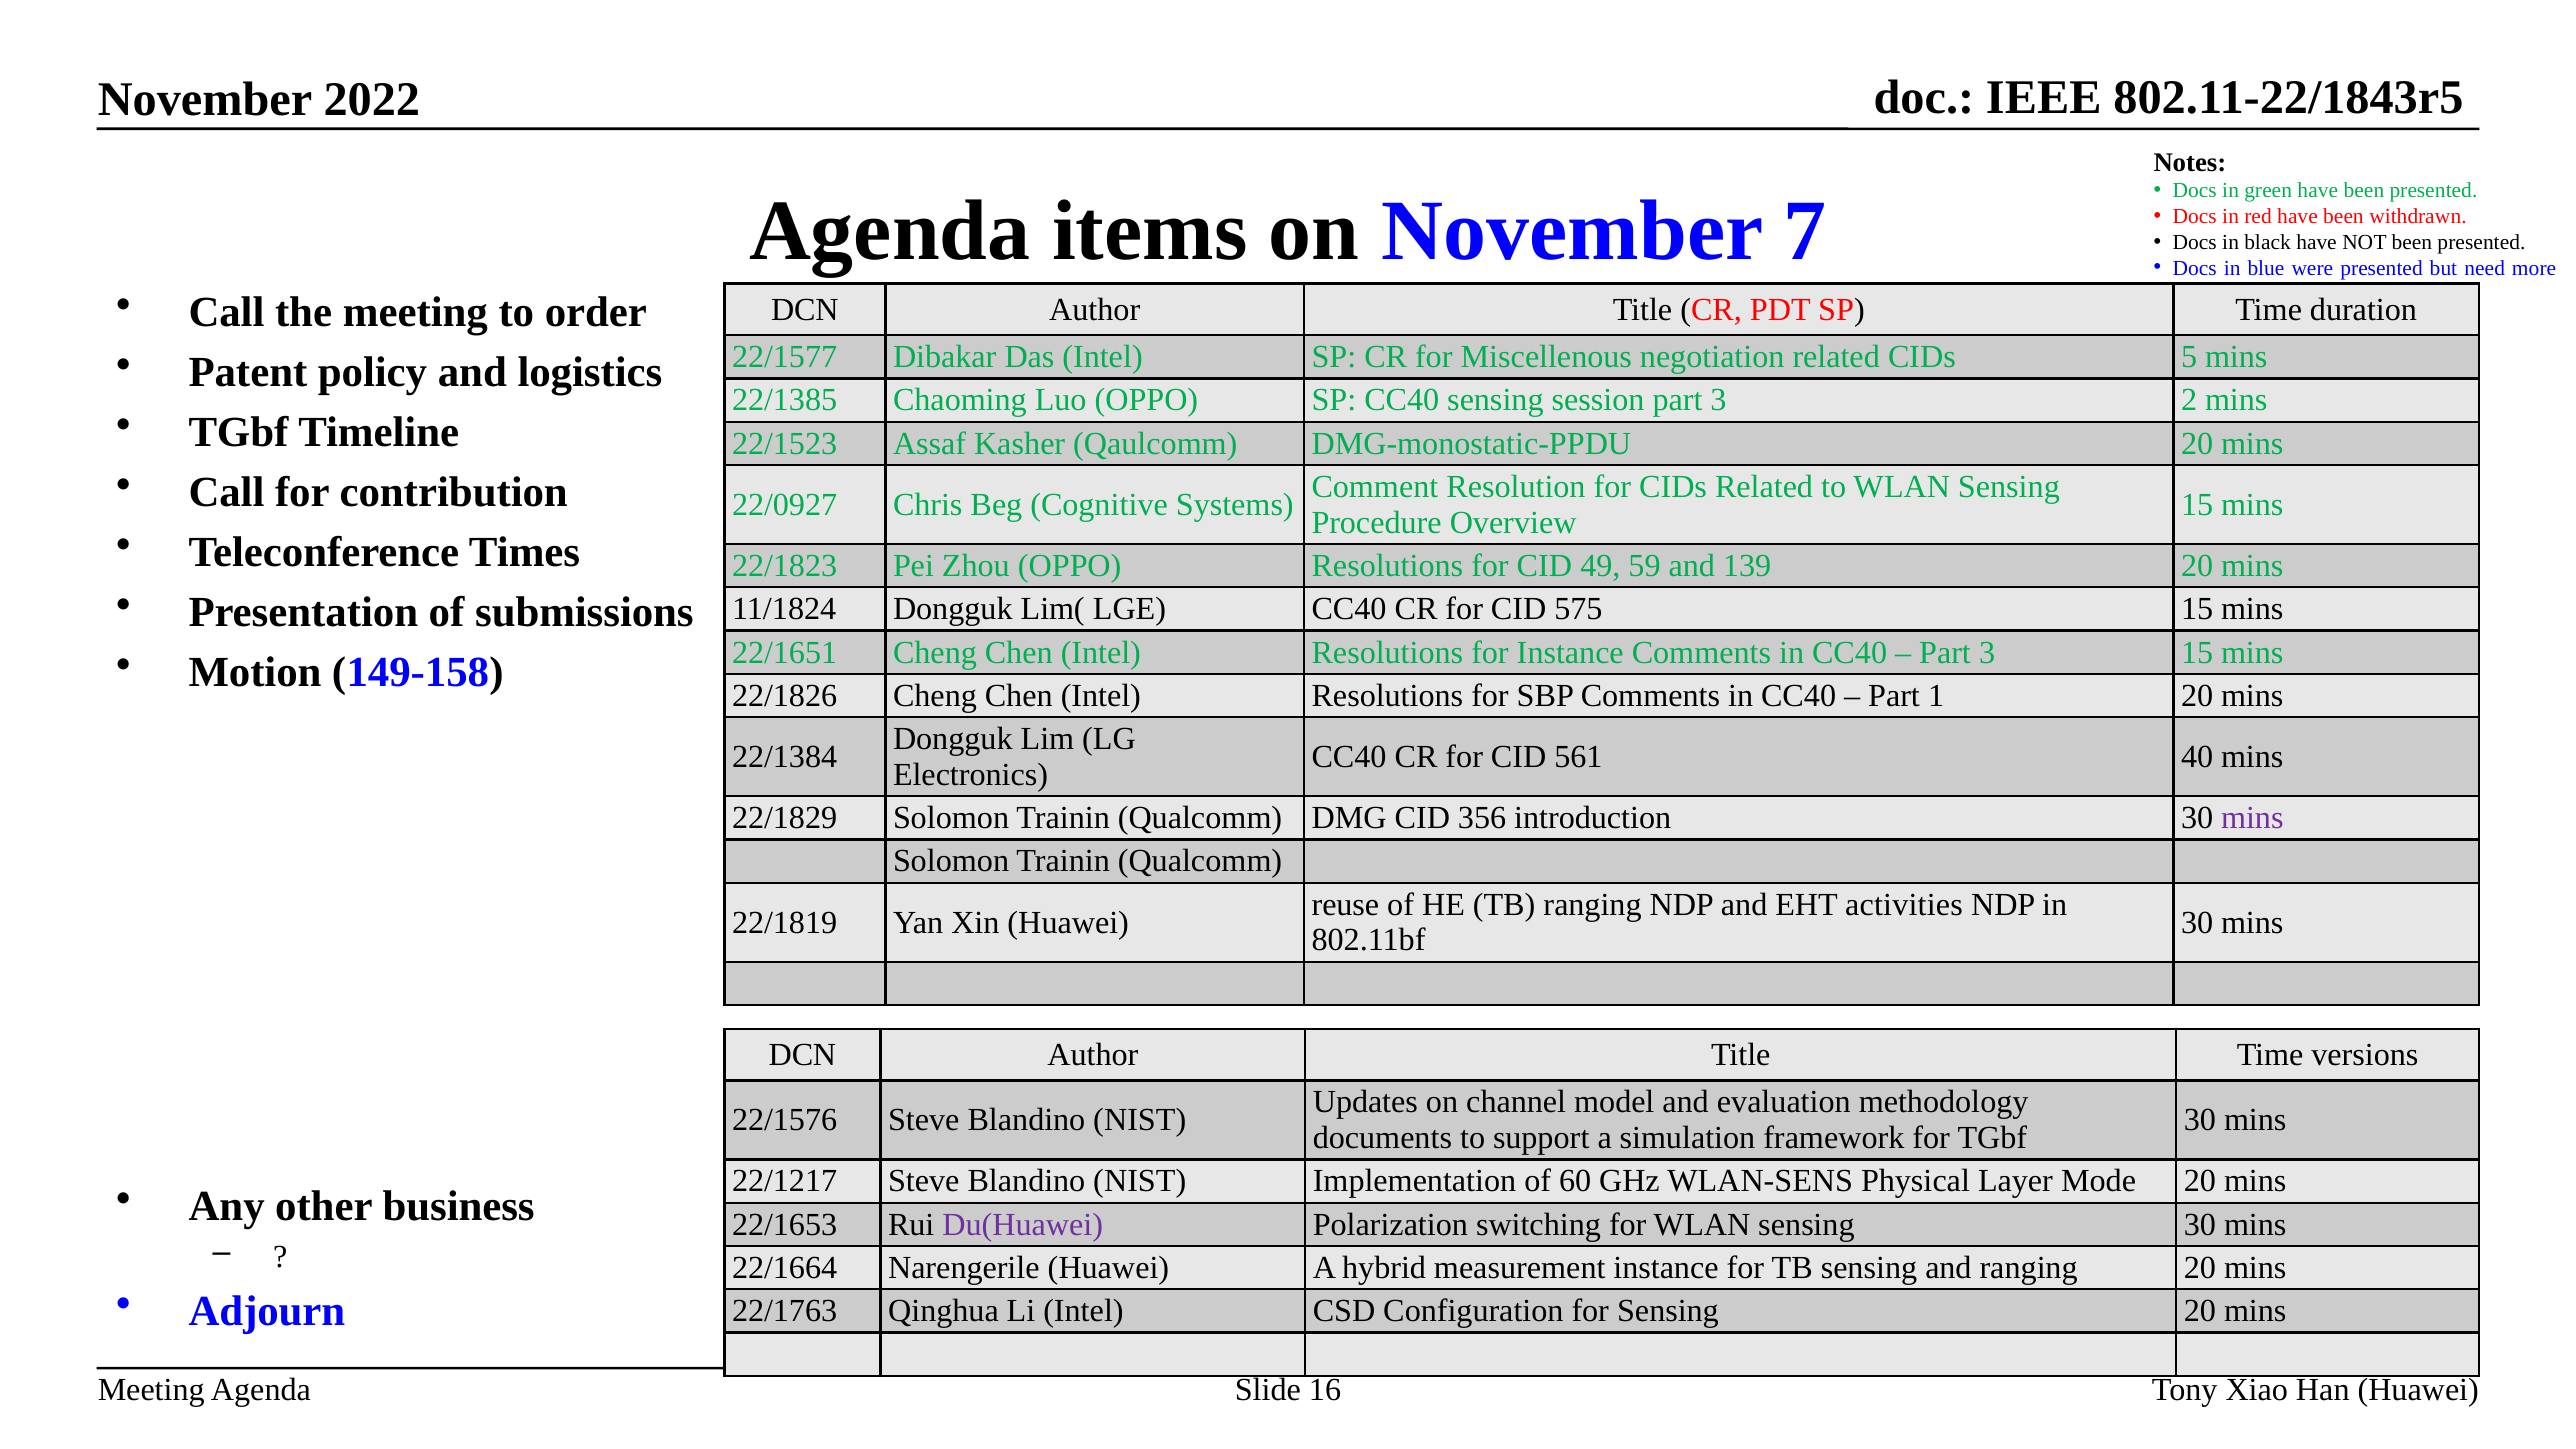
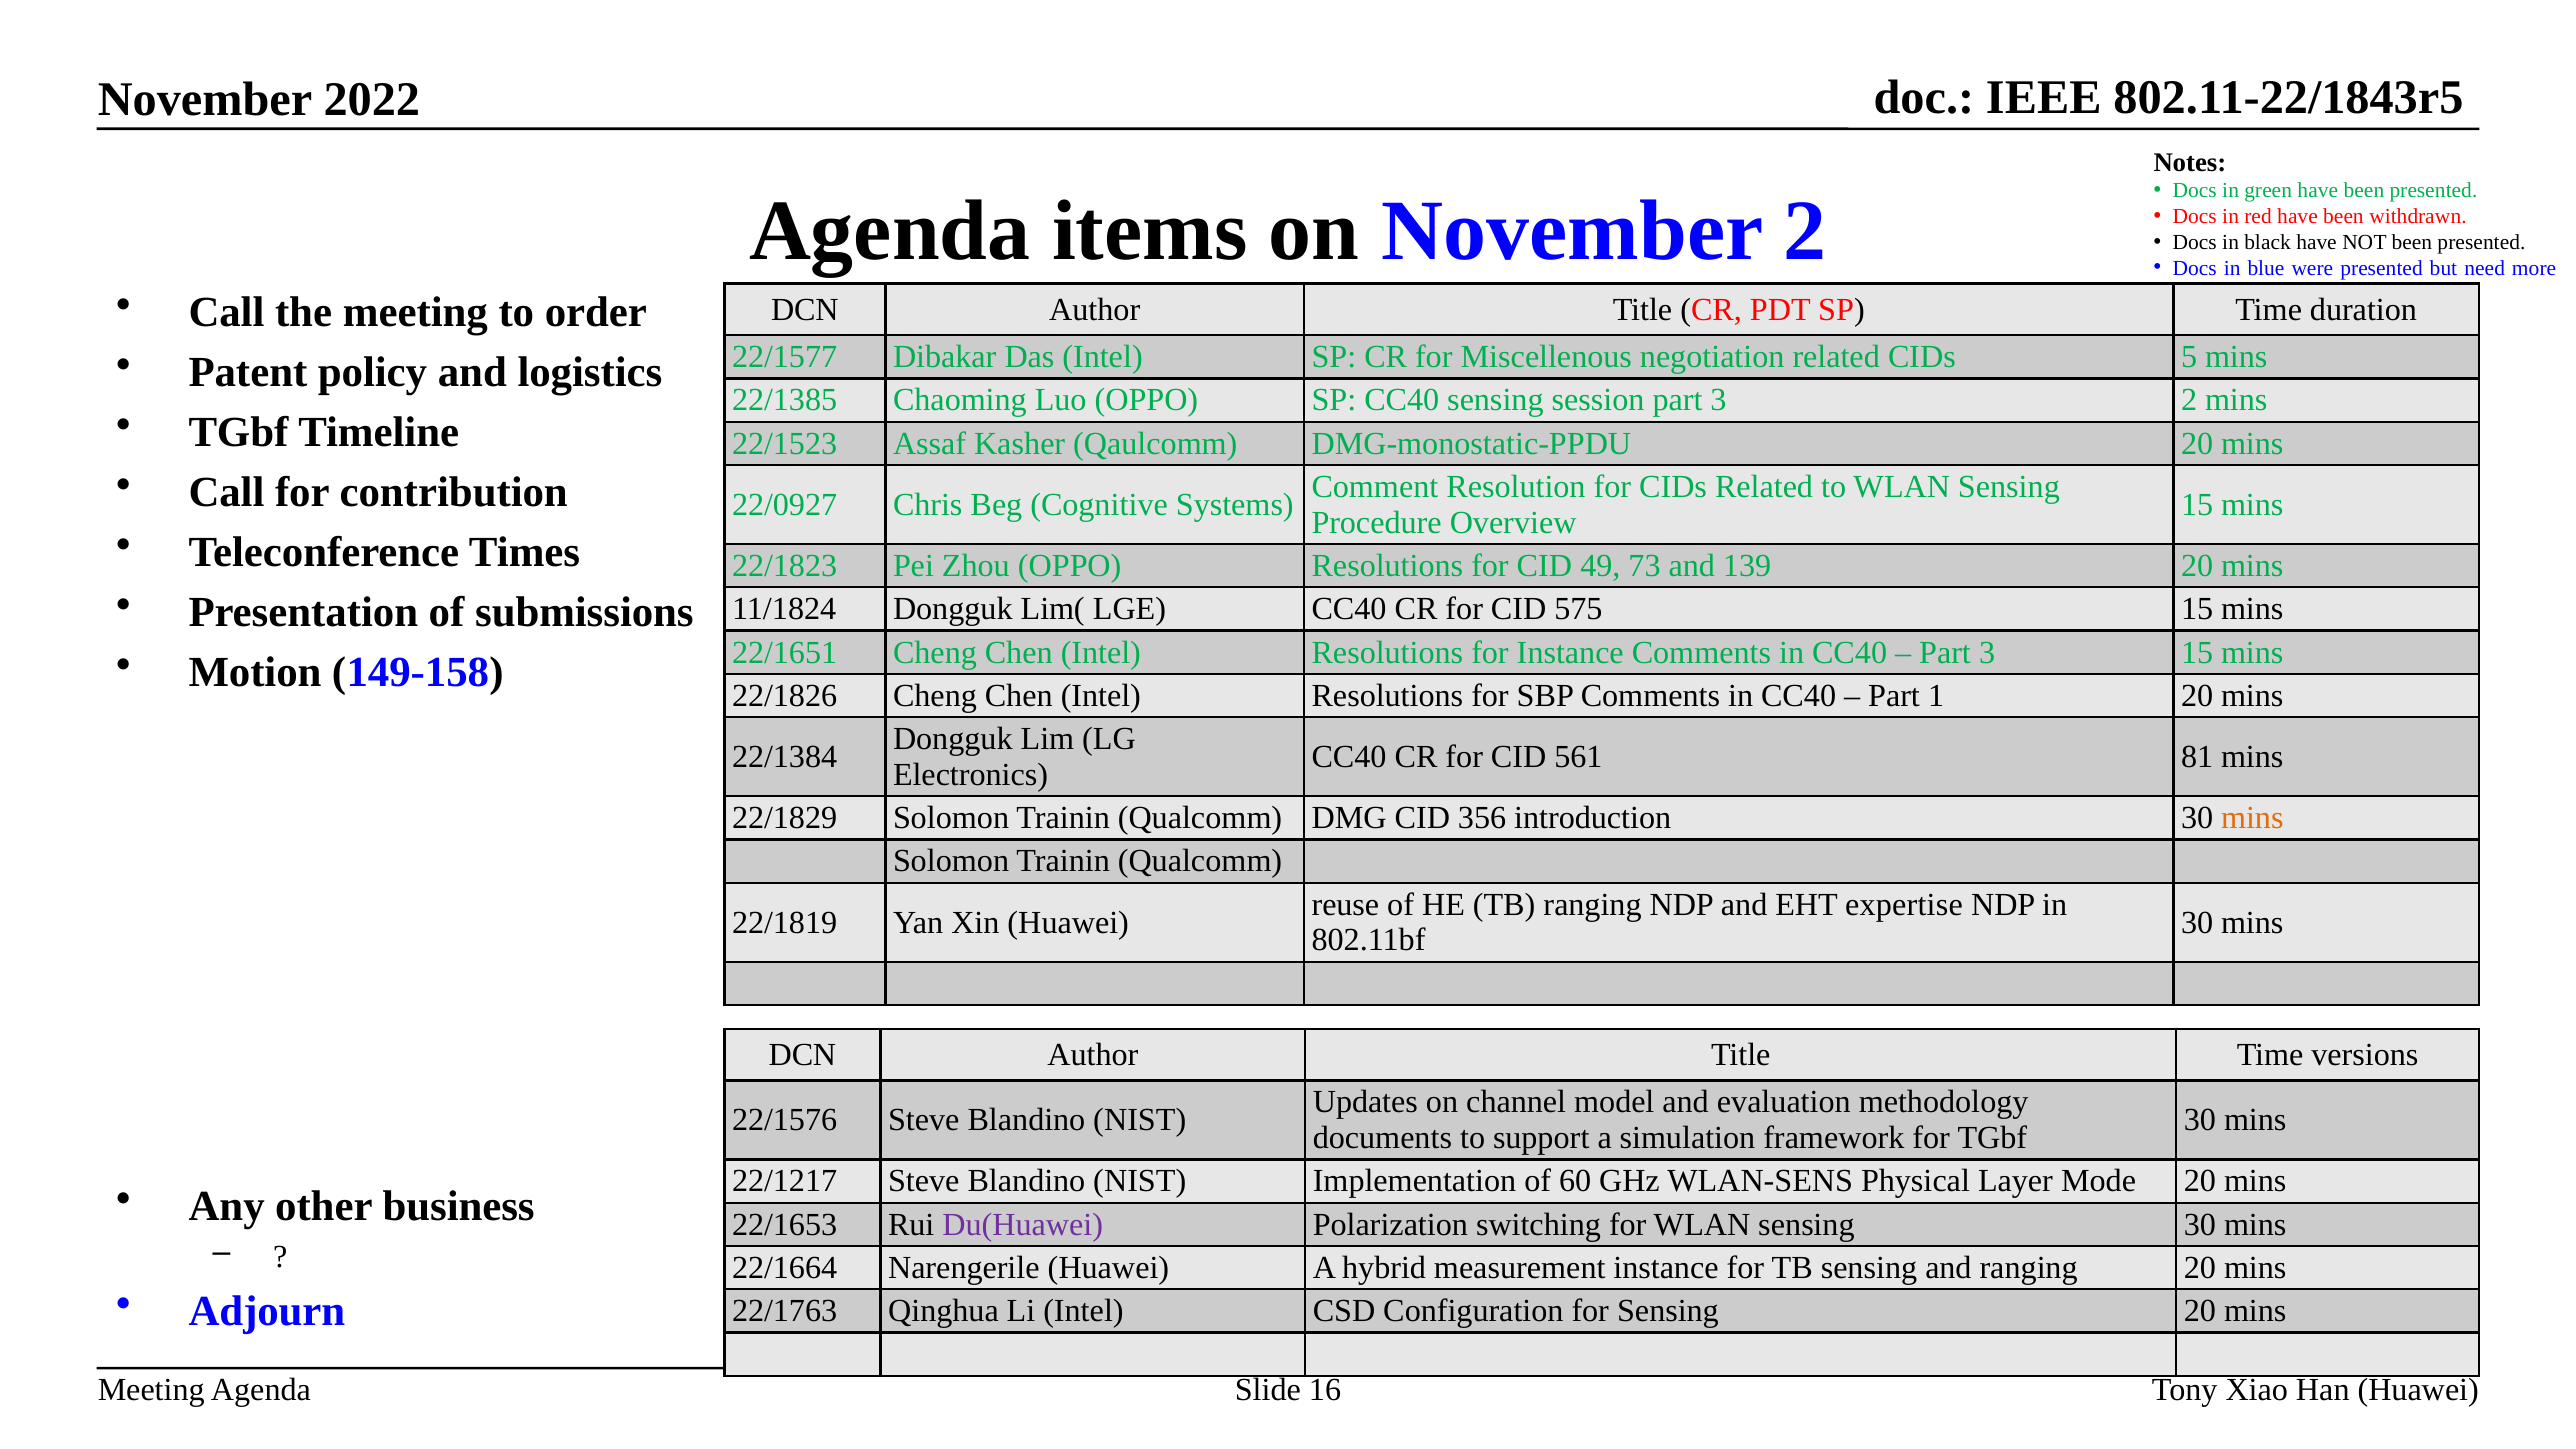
November 7: 7 -> 2 (1805, 231)
59: 59 -> 73 (1645, 566)
40: 40 -> 81 (2197, 757)
mins colour: purple -> orange (2252, 818)
activities: activities -> expertise (1904, 905)
